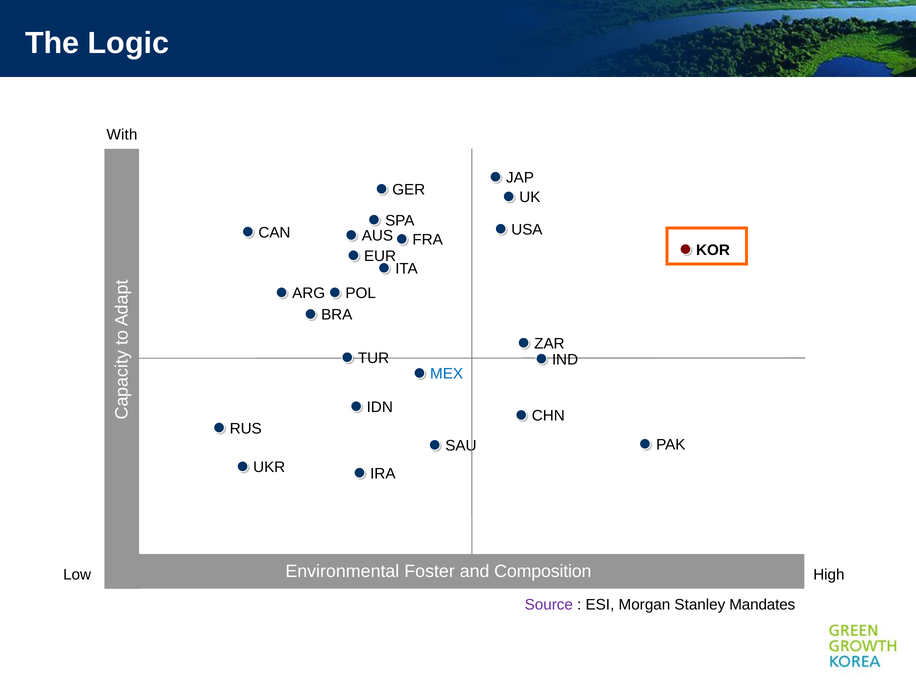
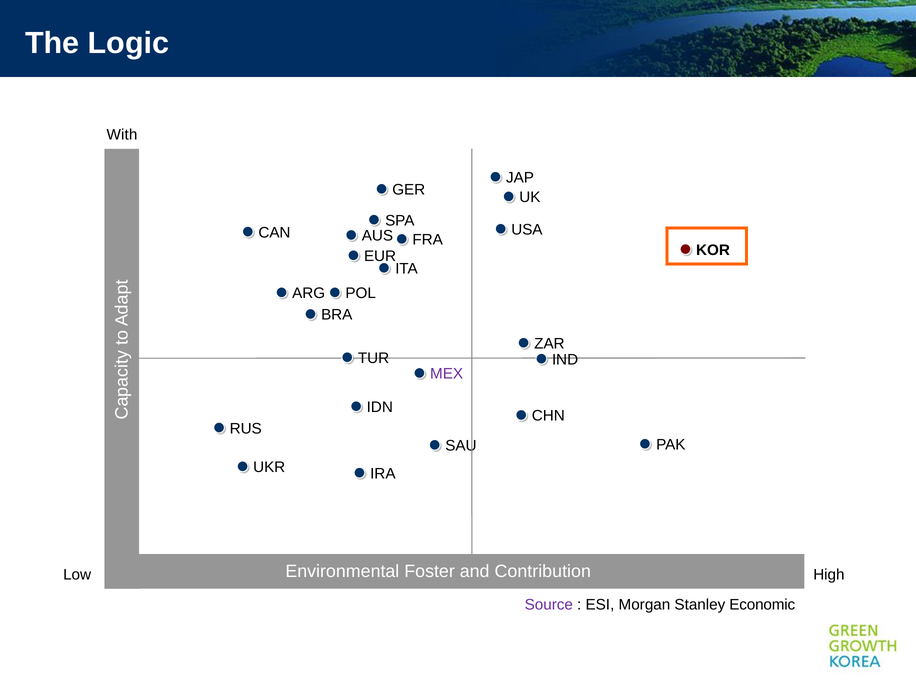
MEX colour: blue -> purple (447, 374)
Composition: Composition -> Contribution (543, 571)
Mandates: Mandates -> Economic (762, 605)
